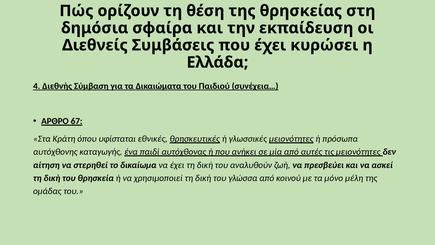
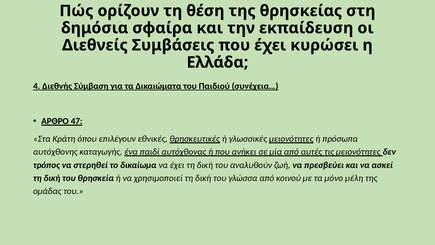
67: 67 -> 47 (77, 121)
υφίσταται: υφίσταται -> επιλέγουν (117, 139)
αίτηση: αίτηση -> τρόπος (46, 165)
